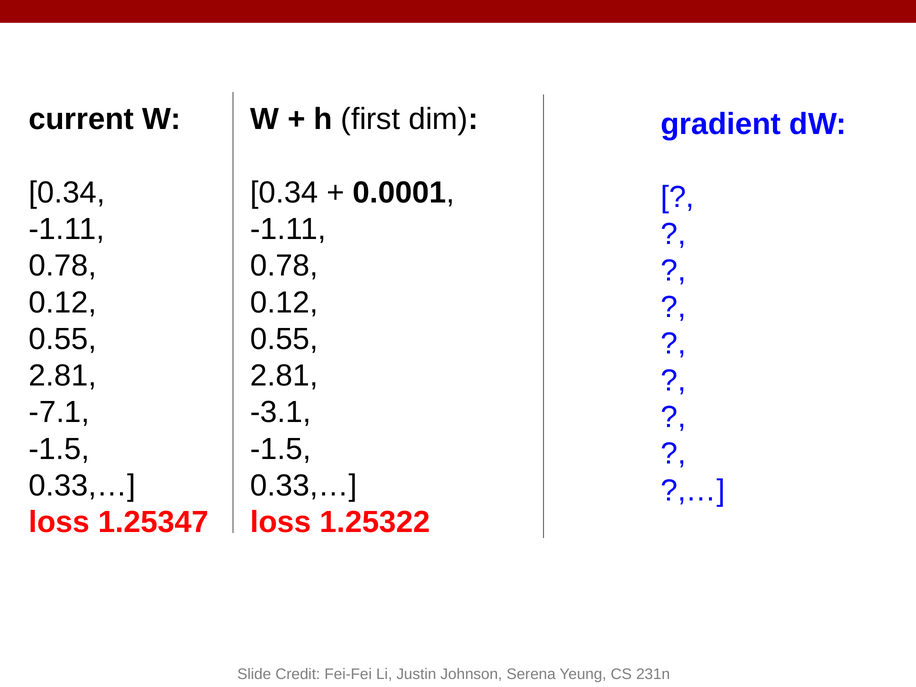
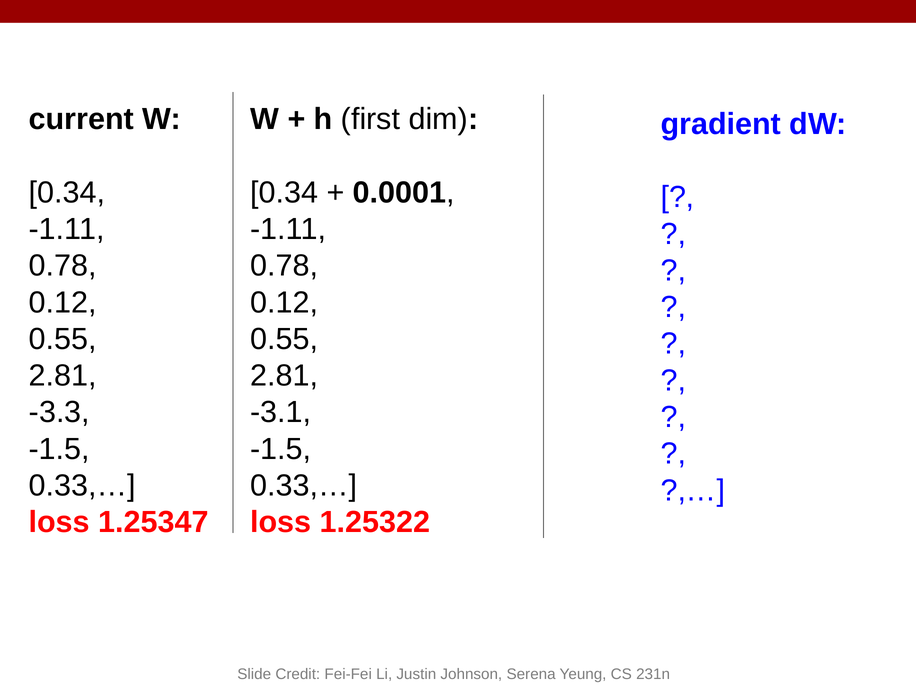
-7.1: -7.1 -> -3.3 (59, 412)
